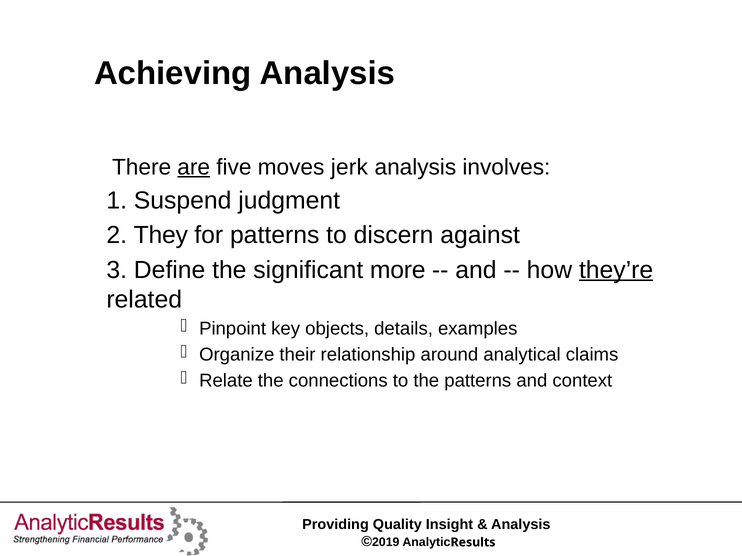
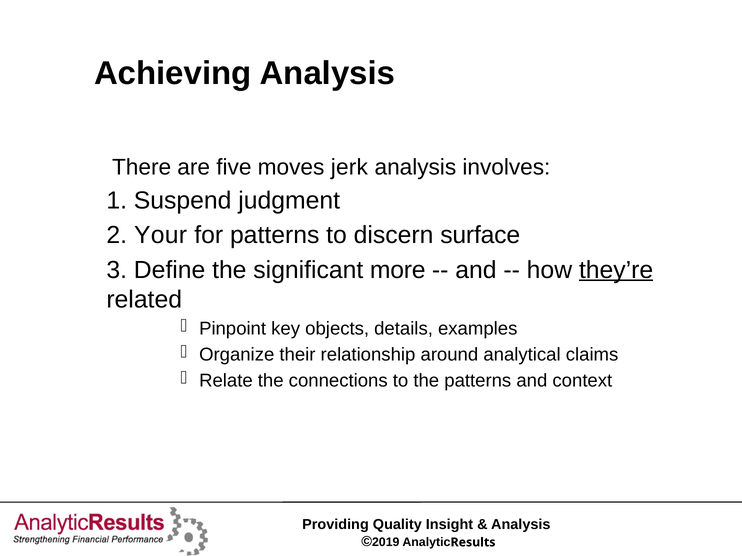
are underline: present -> none (194, 167)
They: They -> Your (161, 235)
against: against -> surface (480, 235)
